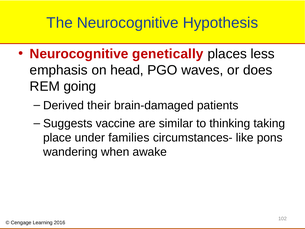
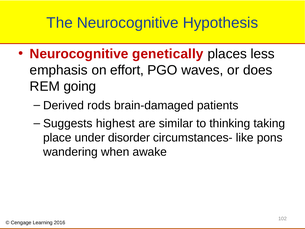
head: head -> effort (127, 70)
their: their -> rods (99, 105)
vaccine: vaccine -> highest (115, 123)
families: families -> disorder (129, 138)
